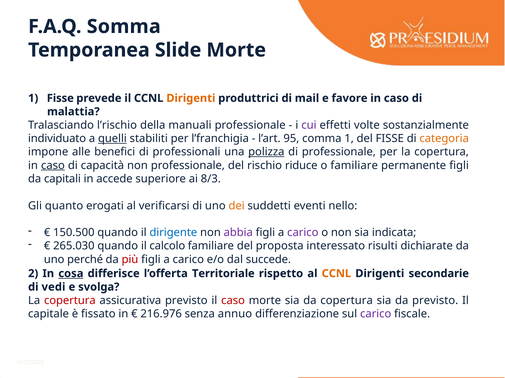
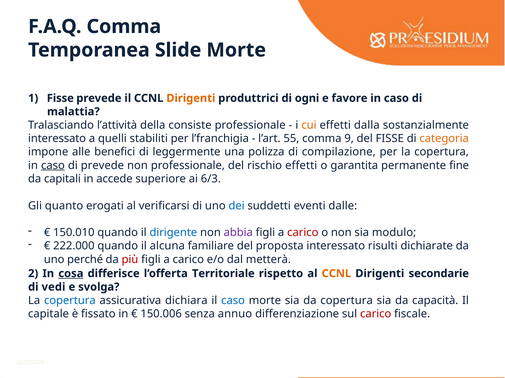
F.A.Q Somma: Somma -> Comma (124, 27)
mail: mail -> ogni (307, 98)
l’rischio: l’rischio -> l’attività (117, 125)
manuali: manuali -> consiste (190, 125)
cui colour: purple -> orange (309, 125)
volte: volte -> dalla (367, 125)
individuato: individuato -> interessato (57, 139)
quelli underline: present -> none (112, 139)
95: 95 -> 55 (291, 139)
comma 1: 1 -> 9 (349, 139)
professionali: professionali -> leggermente (187, 152)
polizza underline: present -> none (266, 152)
di professionale: professionale -> compilazione (339, 152)
di capacità: capacità -> prevede (102, 166)
rischio riduce: riduce -> effetti (301, 166)
o familiare: familiare -> garantita (354, 166)
permanente figli: figli -> fine (459, 166)
8/3: 8/3 -> 6/3 (211, 179)
dei colour: orange -> blue (237, 206)
nello: nello -> dalle (343, 206)
150.500: 150.500 -> 150.010 (74, 233)
carico colour: purple -> red (303, 233)
indicata: indicata -> modulo (394, 233)
265.030: 265.030 -> 222.000 (74, 246)
calcolo: calcolo -> alcuna (167, 246)
succede: succede -> metterà (268, 260)
copertura colour: red -> blue (70, 301)
assicurativa previsto: previsto -> dichiara (186, 301)
caso colour: red -> blue (233, 301)
da previsto: previsto -> capacità (435, 301)
216.976: 216.976 -> 150.006 (161, 314)
carico colour: purple -> red (376, 314)
